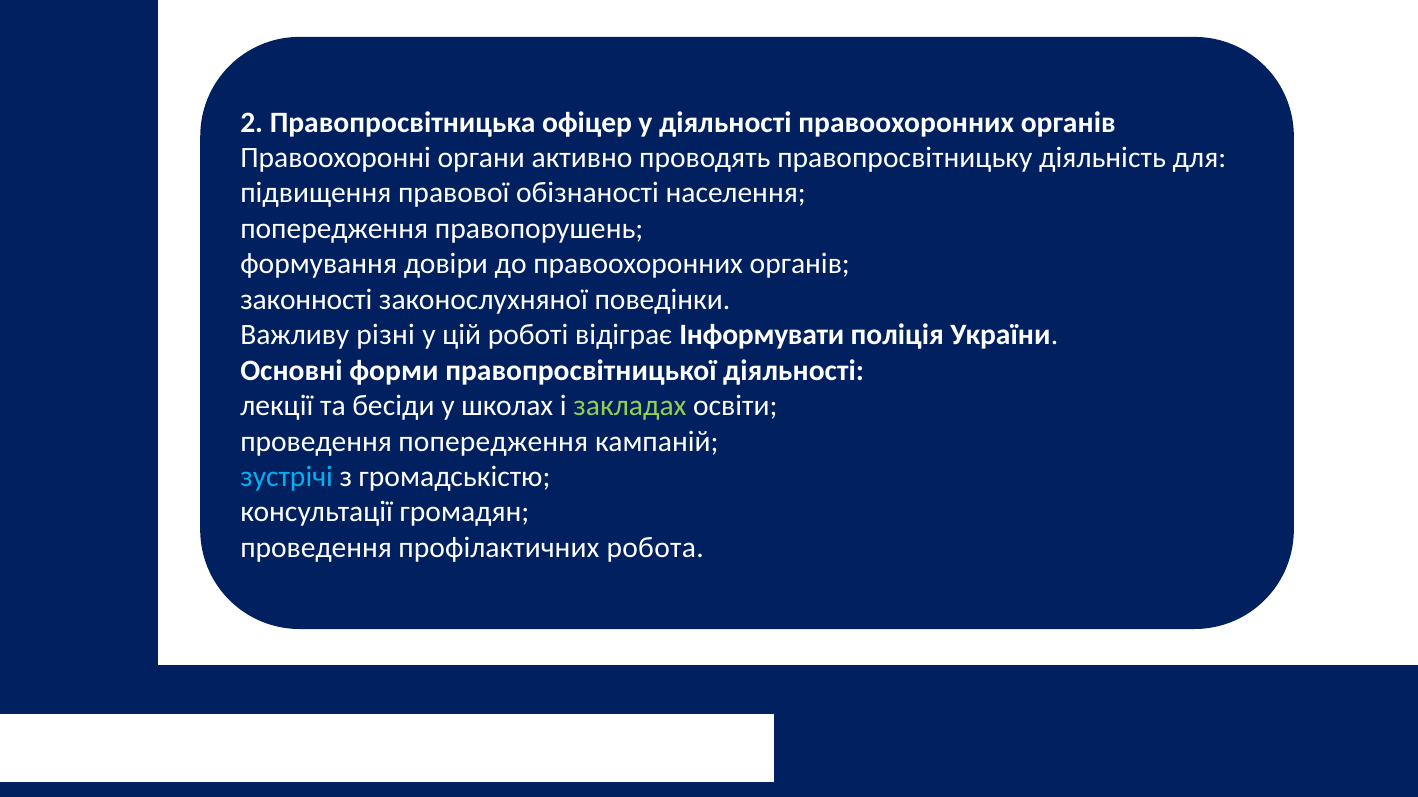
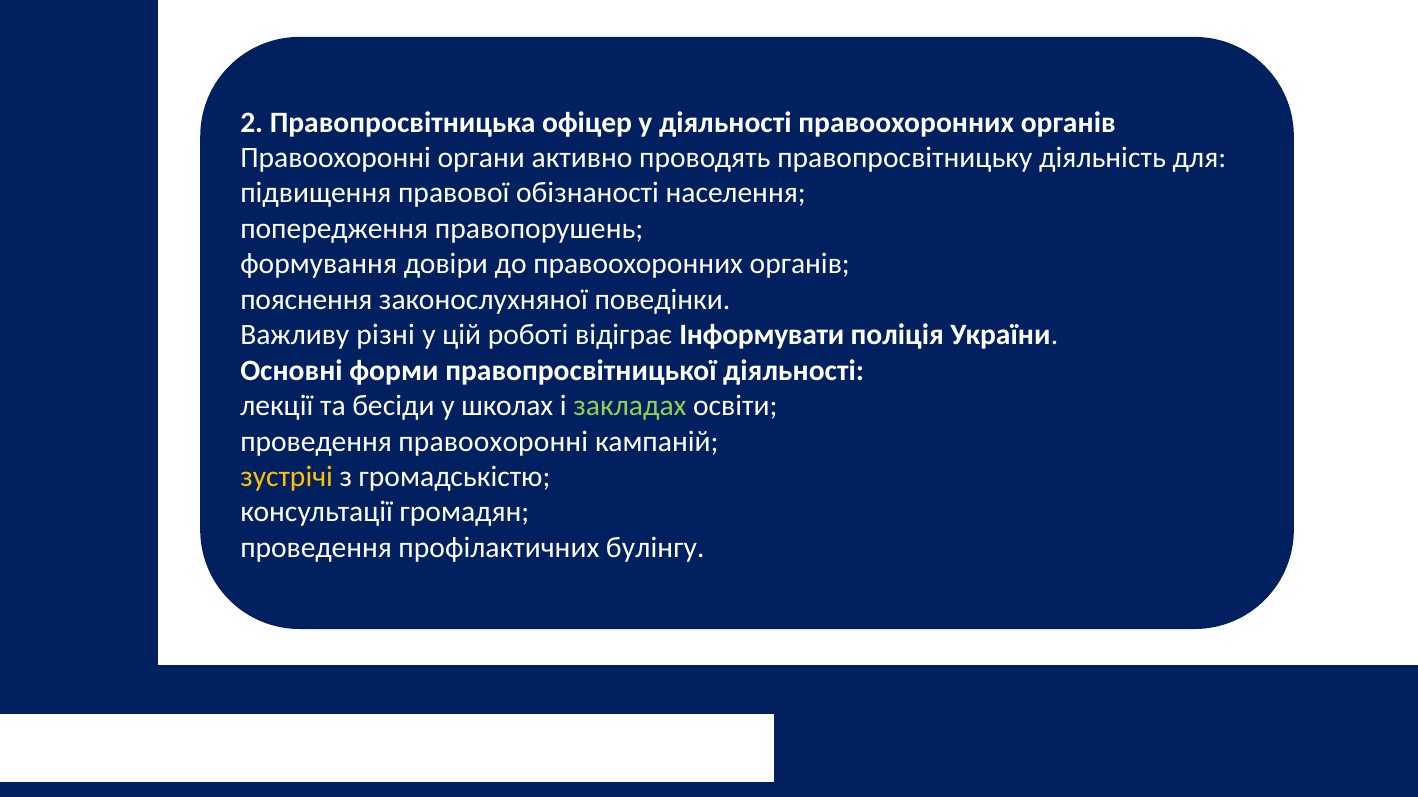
законності: законності -> пояснення (306, 300)
проведення попередження: попередження -> правоохоронні (493, 442)
зустрічі colour: light blue -> yellow (287, 477)
робота: робота -> булінгу (655, 548)
